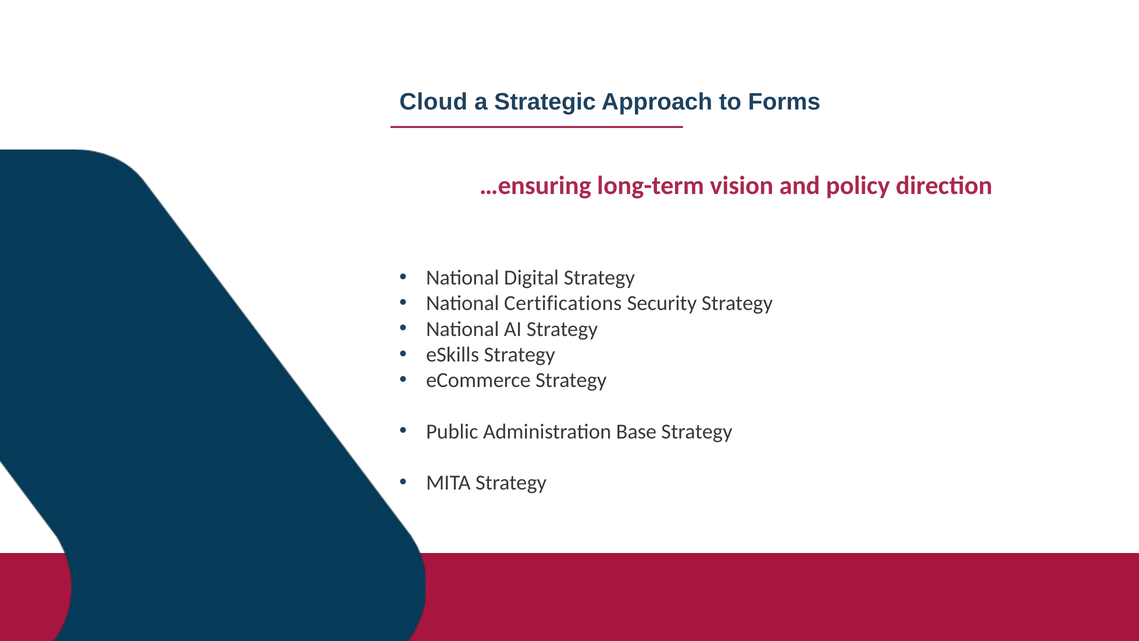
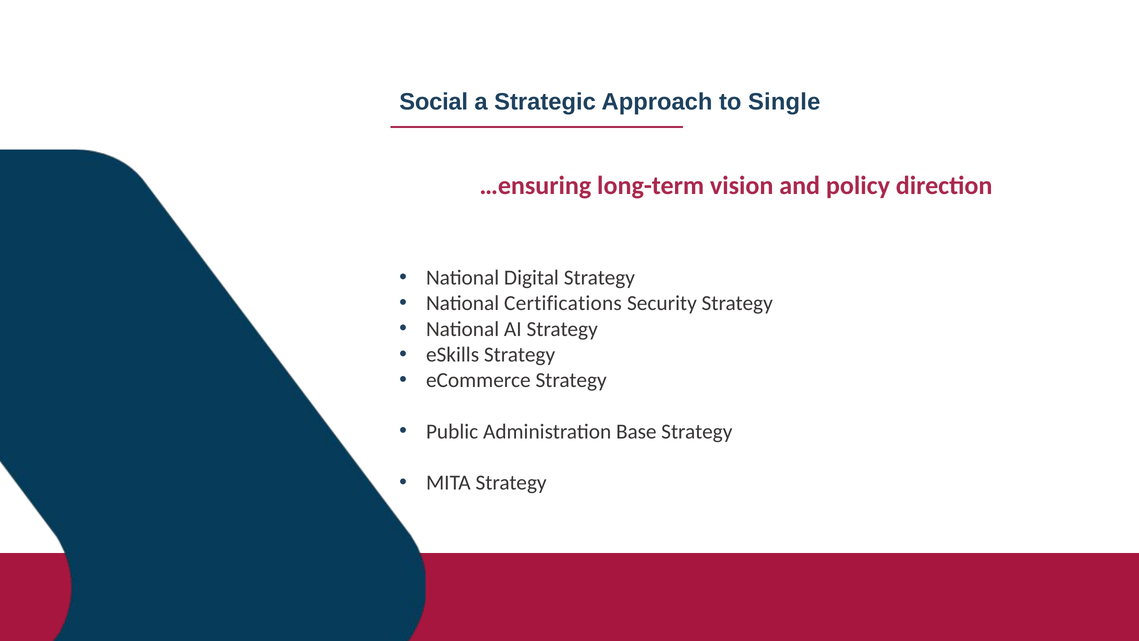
Cloud: Cloud -> Social (434, 102)
Forms: Forms -> Single (784, 102)
